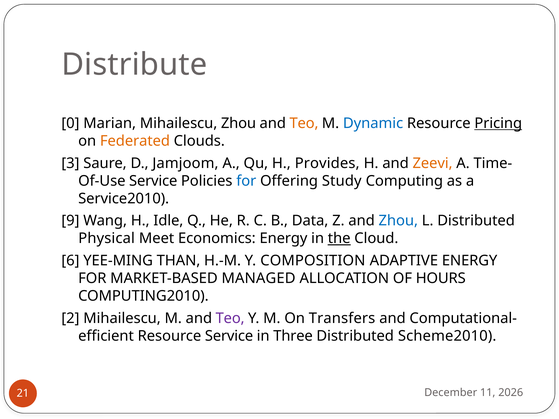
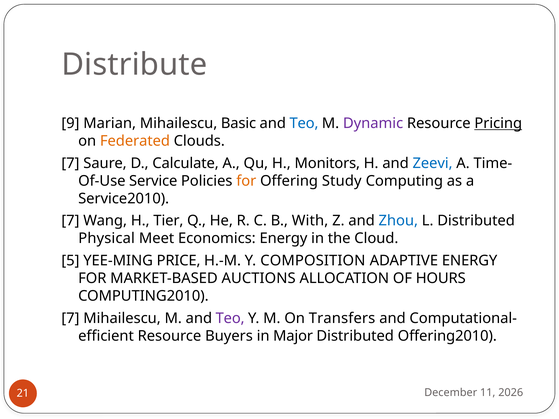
0: 0 -> 9 (70, 123)
Mihailescu Zhou: Zhou -> Basic (238, 123)
Teo colour: orange -> blue (304, 123)
Dynamic colour: blue -> purple (373, 123)
3: 3 -> 7 (70, 163)
Jamjoom: Jamjoom -> Calculate (186, 163)
Provides: Provides -> Monitors (327, 163)
Zeevi colour: orange -> blue (433, 163)
for colour: blue -> orange (246, 181)
9: 9 -> 7 (70, 221)
Idle: Idle -> Tier (168, 221)
Data: Data -> With (310, 221)
the underline: present -> none (339, 239)
6: 6 -> 5 (70, 261)
THAN: THAN -> PRICE (179, 261)
MANAGED: MANAGED -> AUCTIONS (259, 278)
2: 2 -> 7 (70, 318)
Resource Service: Service -> Buyers (229, 336)
Three: Three -> Major (293, 336)
Scheme2010: Scheme2010 -> Offering2010 (447, 336)
